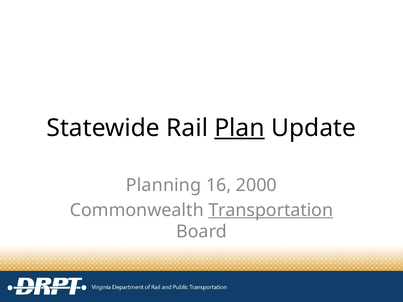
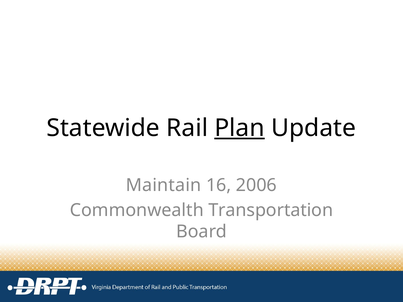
Planning: Planning -> Maintain (164, 185)
2000: 2000 -> 2006 (256, 185)
Transportation underline: present -> none (271, 210)
